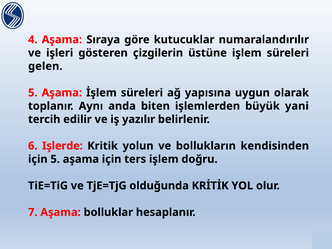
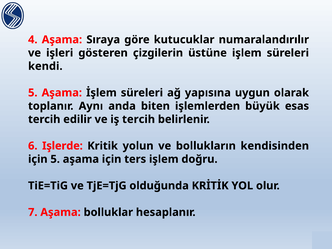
gelen: gelen -> kendi (45, 66)
yani: yani -> esas (297, 106)
iş yazılır: yazılır -> tercih (139, 119)
